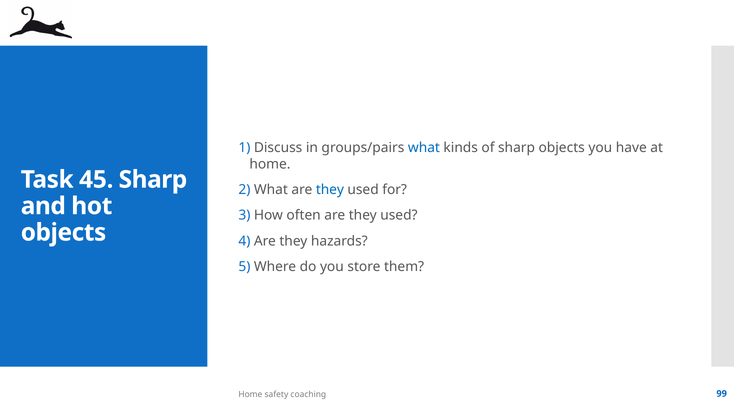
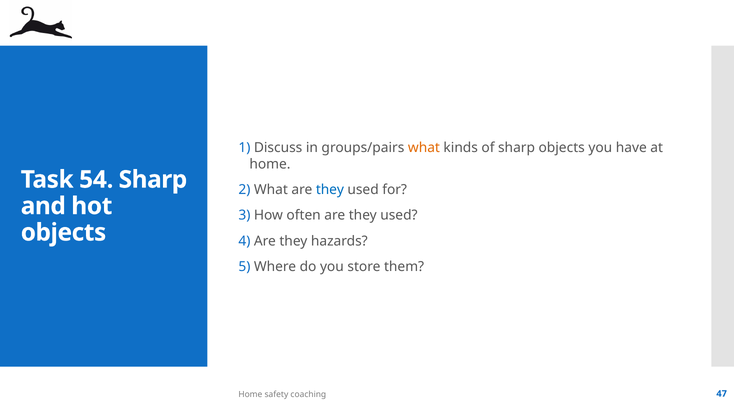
what colour: blue -> orange (424, 147)
45: 45 -> 54 (96, 180)
99: 99 -> 47 (722, 394)
